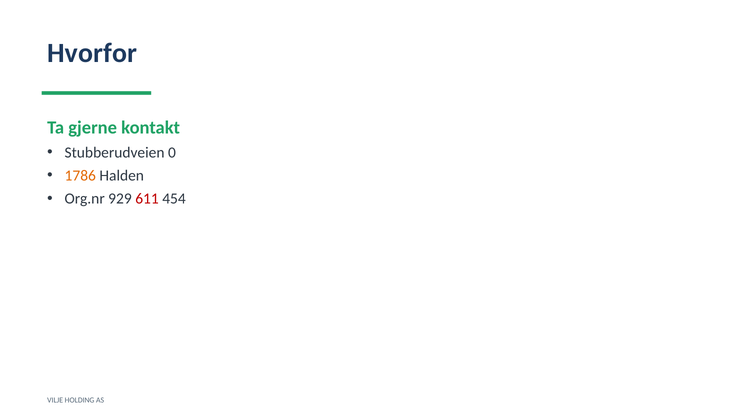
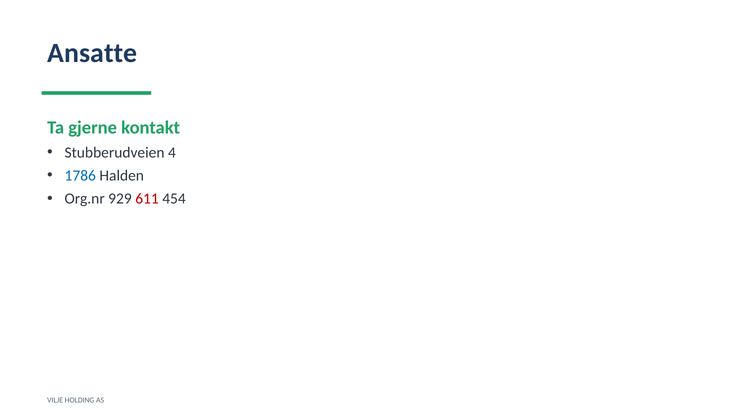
Hvorfor: Hvorfor -> Ansatte (92, 53)
0: 0 -> 4 (172, 153)
1786 colour: orange -> blue (80, 176)
